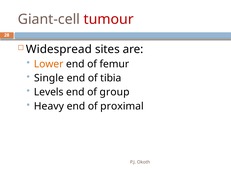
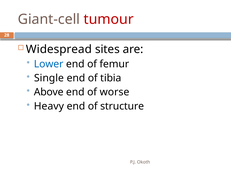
Lower colour: orange -> blue (49, 64)
Levels: Levels -> Above (49, 92)
group: group -> worse (115, 92)
proximal: proximal -> structure (122, 106)
